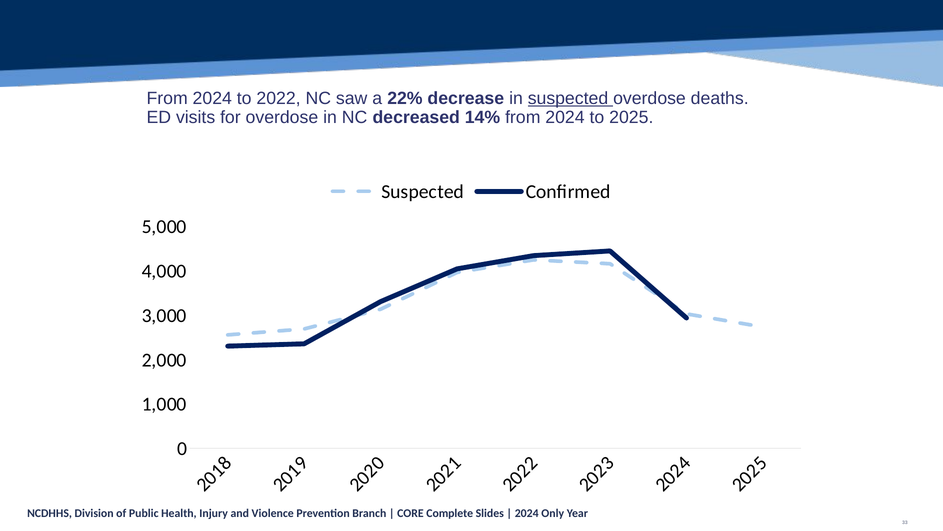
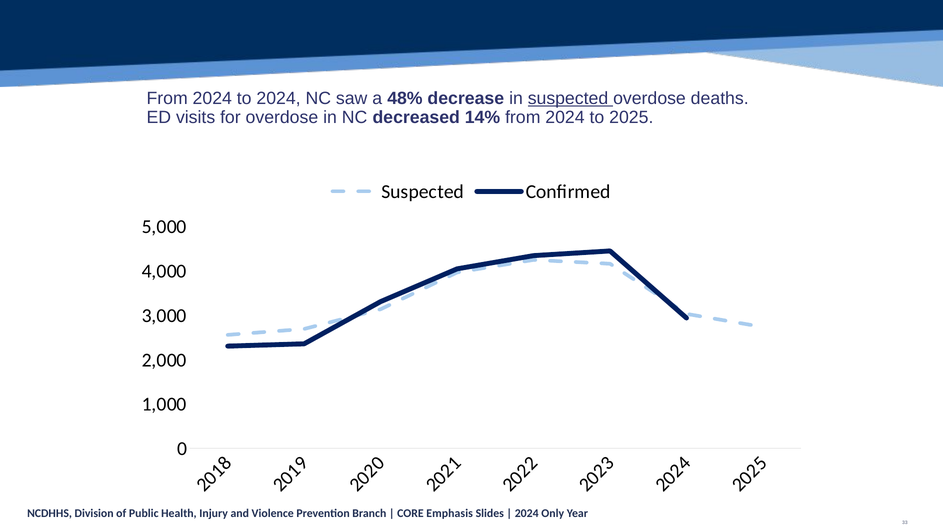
to 2022: 2022 -> 2024 (279, 98)
22%: 22% -> 48% (405, 98)
Complete: Complete -> Emphasis (450, 513)
